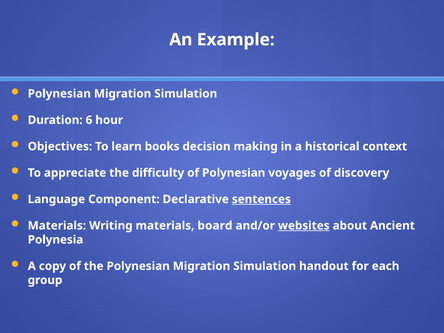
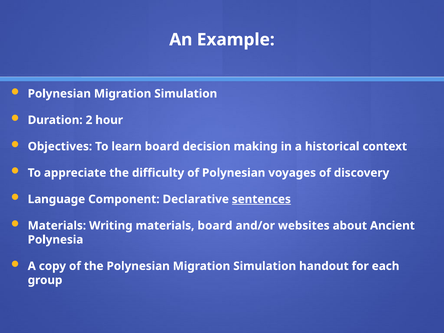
6: 6 -> 2 (89, 120)
learn books: books -> board (162, 146)
websites underline: present -> none (304, 226)
